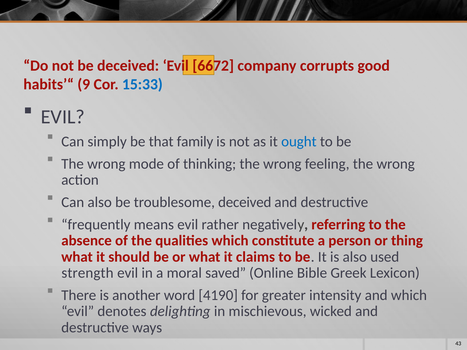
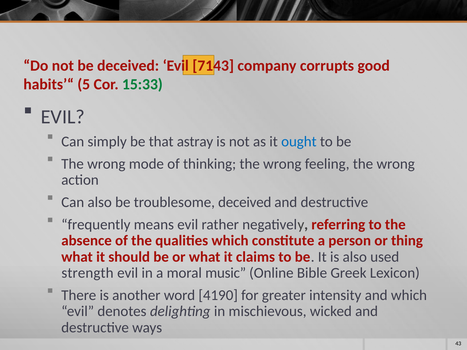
6672: 6672 -> 7143 (213, 66)
9: 9 -> 5 (84, 84)
15:33 colour: blue -> green (142, 84)
family: family -> astray (195, 142)
saved: saved -> music (226, 273)
